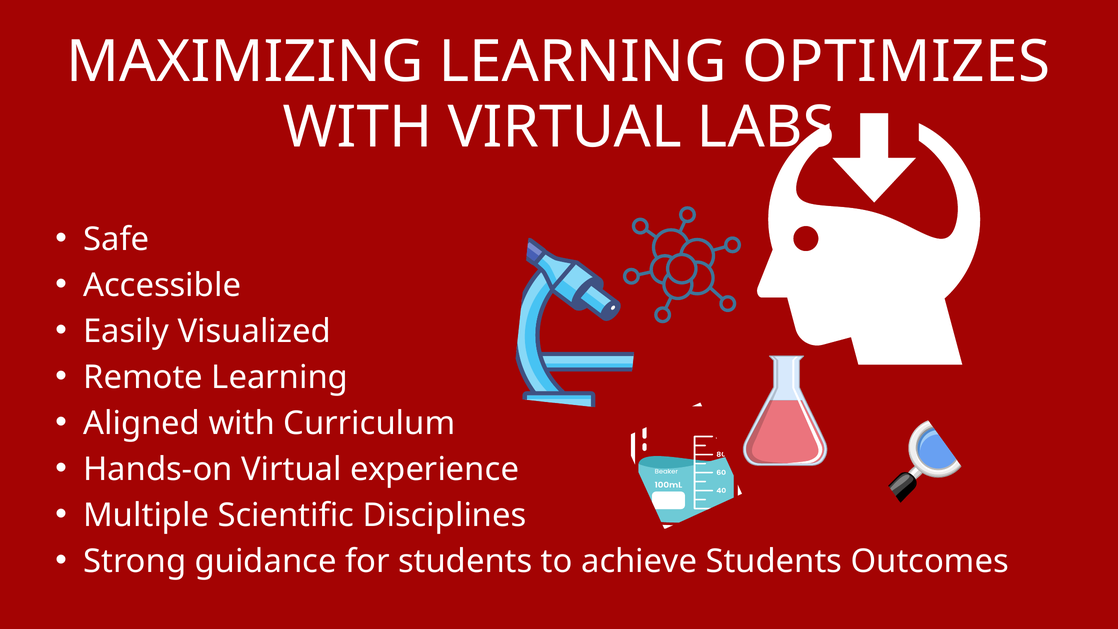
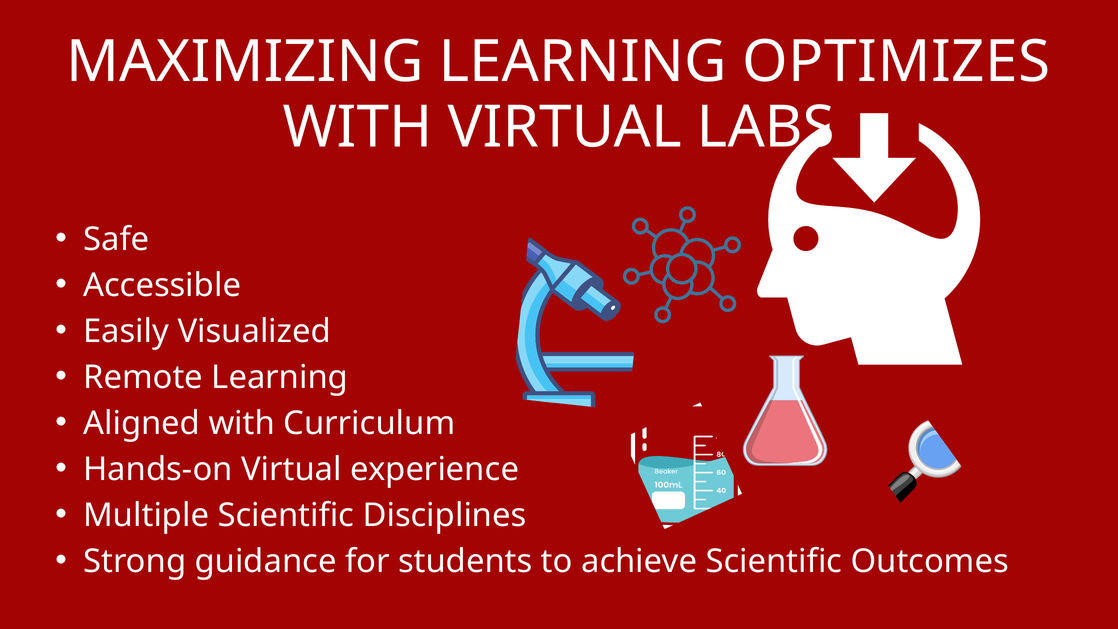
achieve Students: Students -> Scientific (774, 561)
